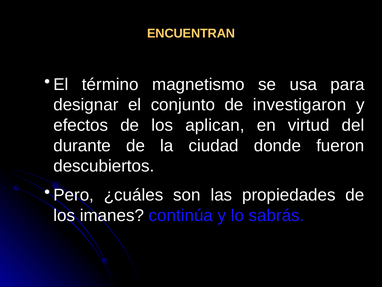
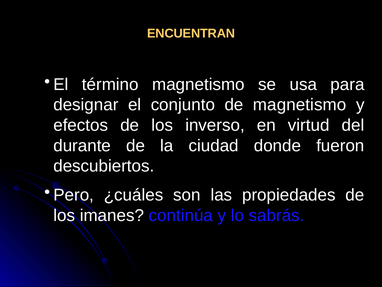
de investigaron: investigaron -> magnetismo (300, 105)
aplican: aplican -> inverso (215, 125)
